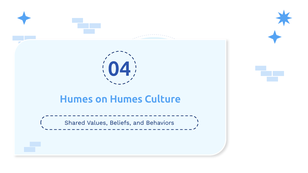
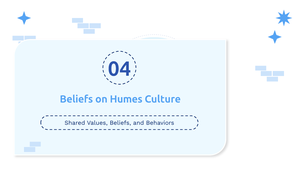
Humes: Humes -> Beliefs (76, 99)
